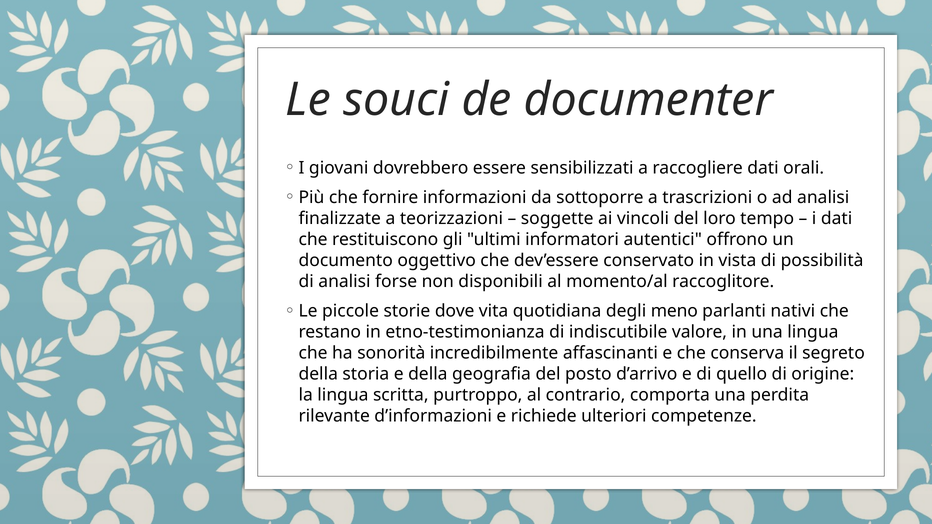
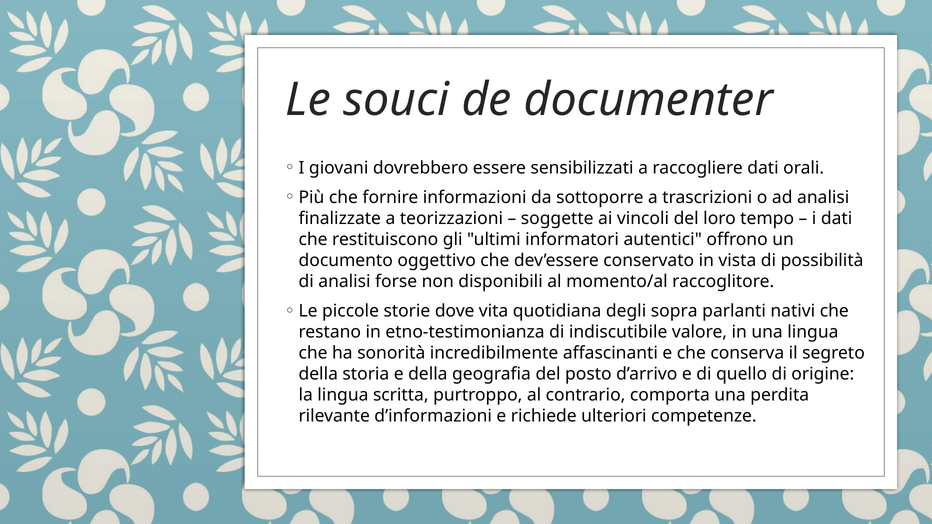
meno: meno -> sopra (674, 311)
